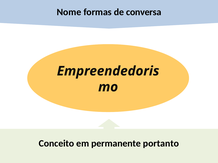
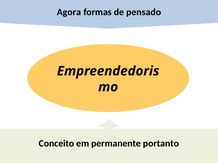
Nome: Nome -> Agora (69, 12)
conversa: conversa -> pensado (144, 12)
